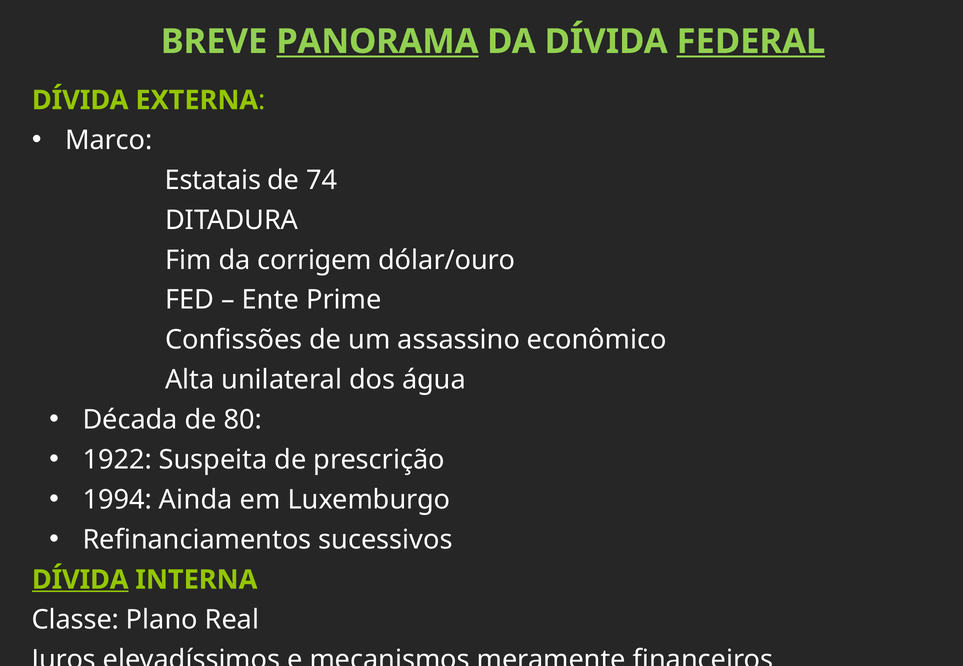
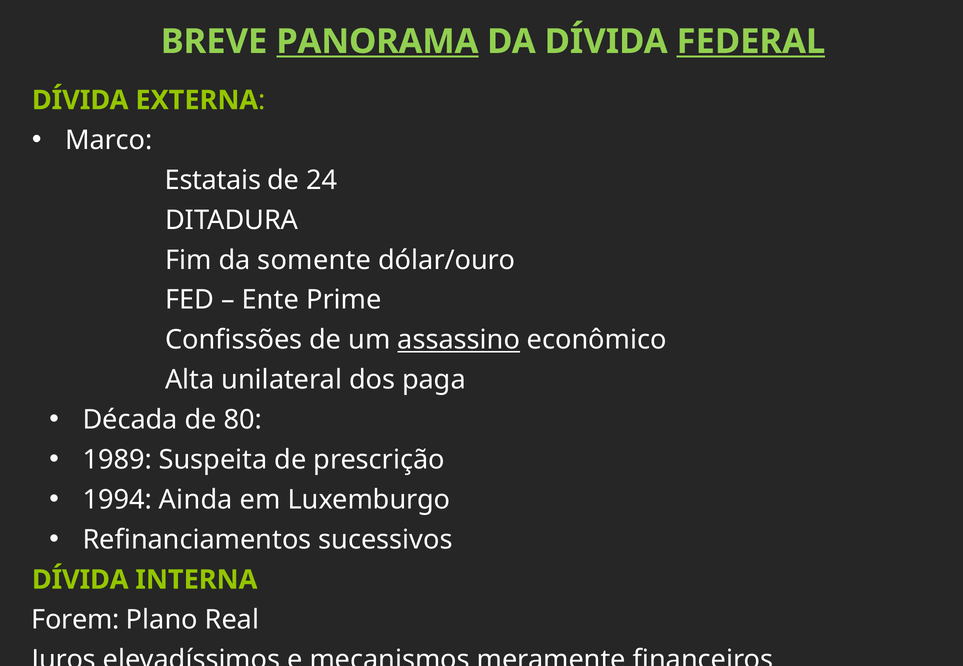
74: 74 -> 24 (322, 180)
corrigem: corrigem -> somente (314, 260)
assassino underline: none -> present (459, 340)
água: água -> paga (434, 380)
1922: 1922 -> 1989 (117, 460)
DÍVIDA underline: present -> none (80, 580)
Classe: Classe -> Forem (76, 620)
